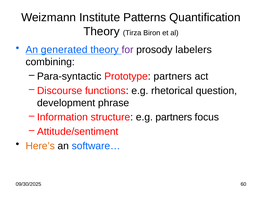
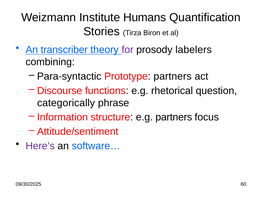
Patterns: Patterns -> Humans (145, 17)
Theory: Theory -> Stories (102, 31)
generated: generated -> transcriber (64, 50)
development: development -> categorically (66, 103)
Here’s colour: orange -> purple (40, 145)
